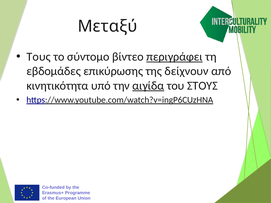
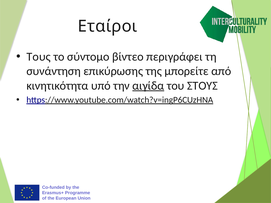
Μεταξύ: Μεταξύ -> Εταίροι (108, 26)
περιγράφει underline: present -> none (175, 57)
εβδομάδες: εβδομάδες -> συνάντηση (54, 71)
δείχνουν: δείχνουν -> μπορείτε (187, 71)
